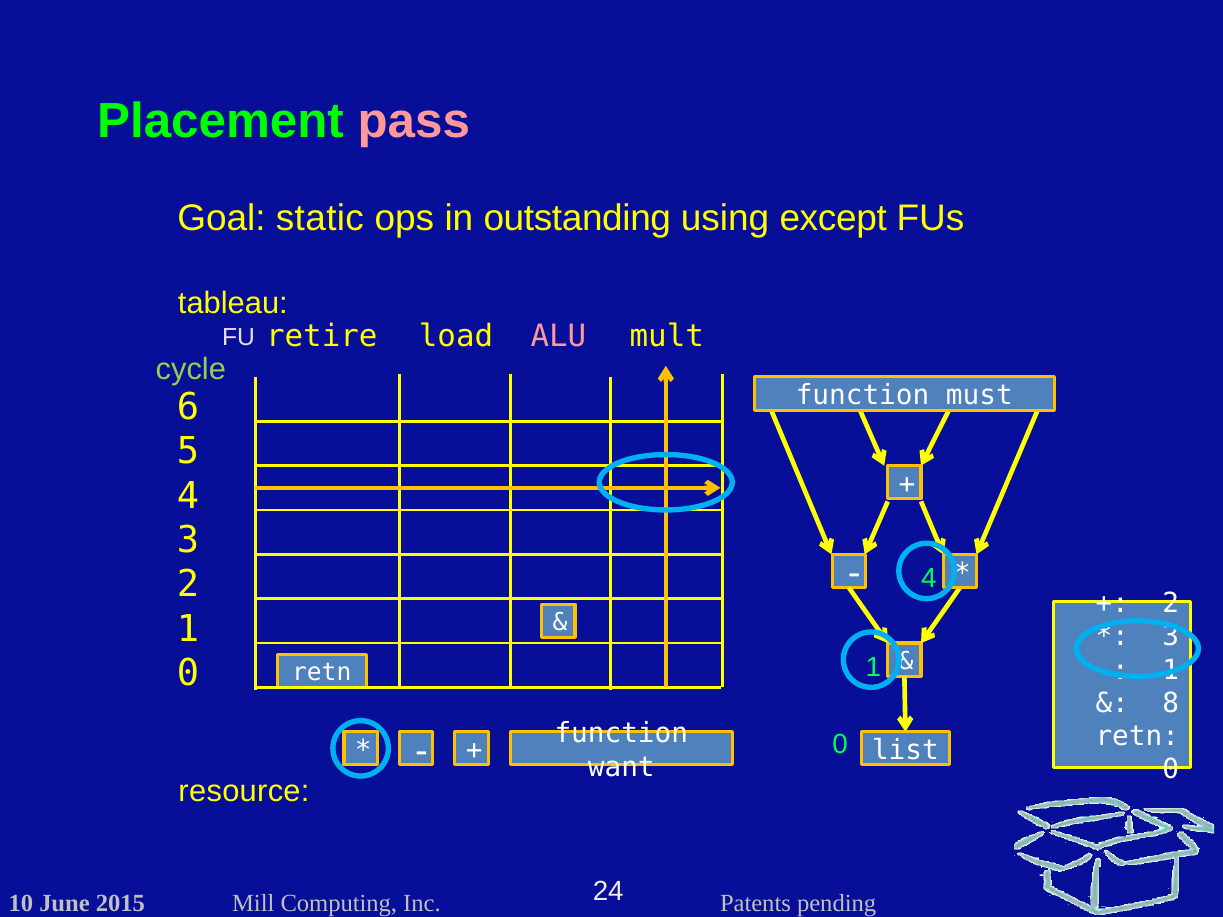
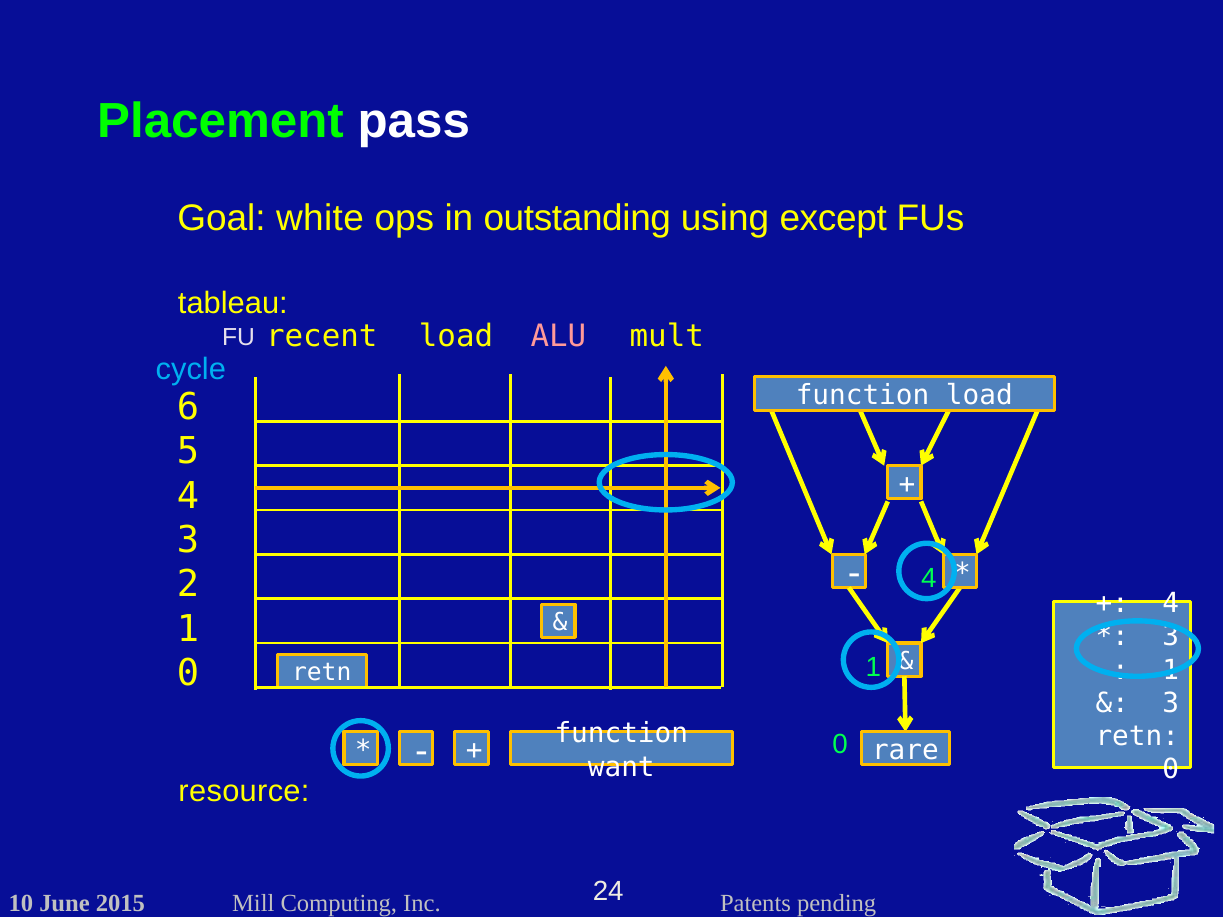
pass colour: pink -> white (414, 122)
static: static -> white (320, 219)
retire: retire -> recent (322, 337)
cycle colour: light green -> light blue (191, 370)
function must: must -> load (979, 396)
2: 2 -> 4 (1171, 604)
8: 8 -> 3 (1171, 704)
list: list -> rare (905, 751)
